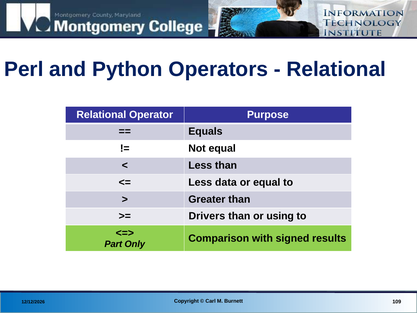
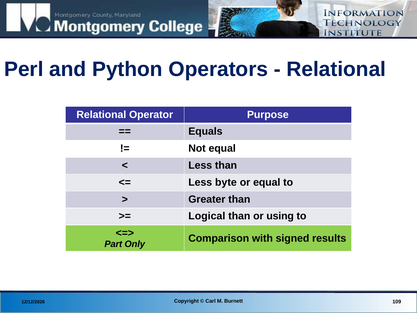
data: data -> byte (226, 182)
Drivers: Drivers -> Logical (207, 216)
